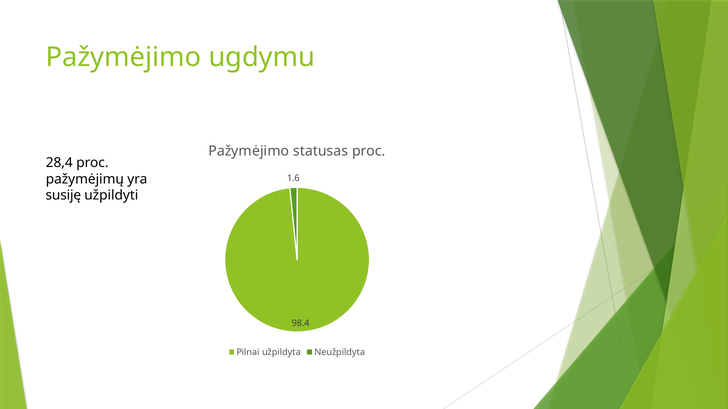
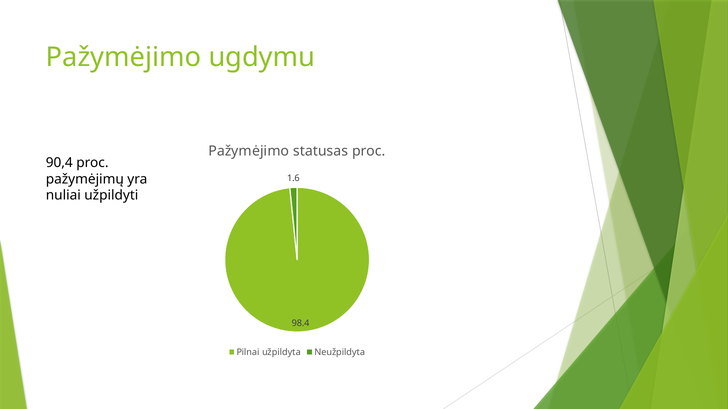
28,4: 28,4 -> 90,4 (59, 163)
susiję: susiję -> nuliai (63, 196)
